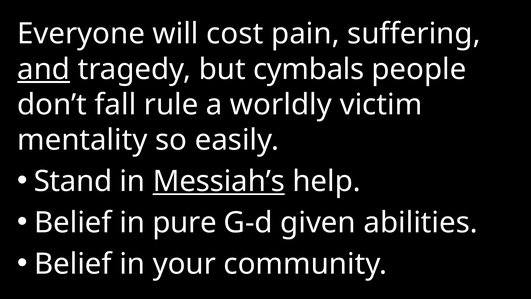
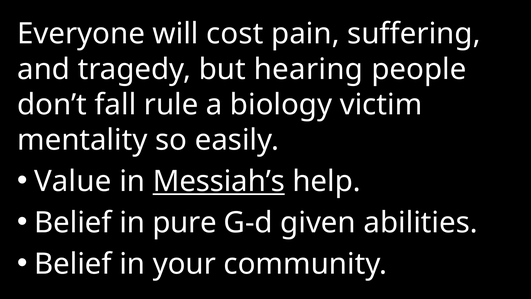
and underline: present -> none (44, 69)
cymbals: cymbals -> hearing (308, 69)
worldly: worldly -> biology (281, 105)
Stand: Stand -> Value (73, 181)
